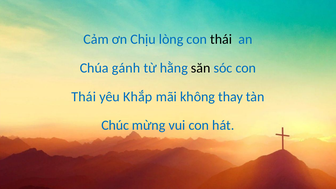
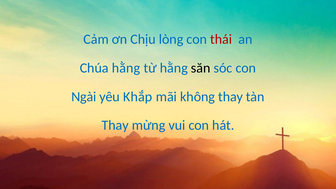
thái colour: black -> red (221, 39)
Chúa gánh: gánh -> hằng (126, 68)
Thái: Thái -> Ngài (84, 97)
Chúc: Chúc -> Thay (115, 125)
